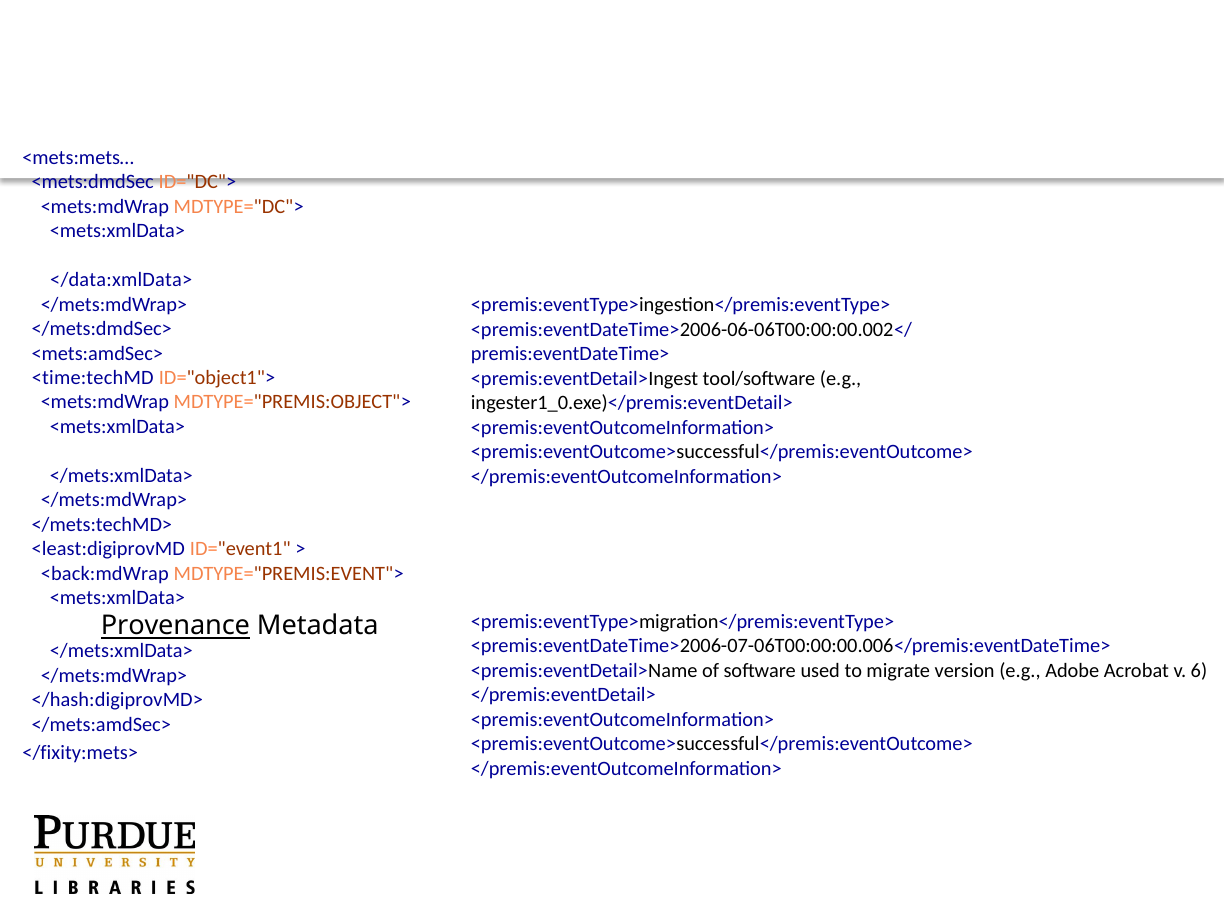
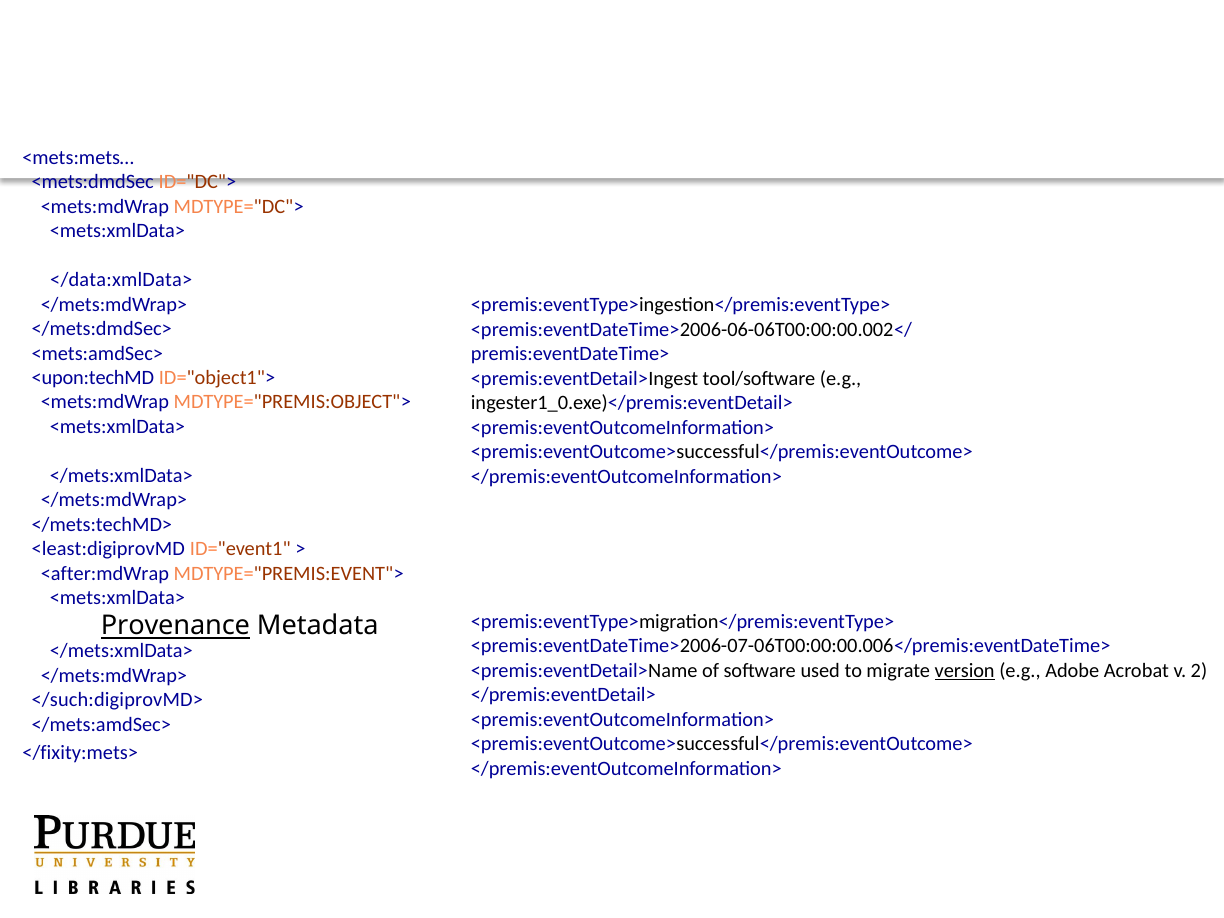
<time:techMD: <time:techMD -> <upon:techMD (93, 378)
<back:mdWrap: <back:mdWrap -> <after:mdWrap (105, 574)
version underline: none -> present (965, 670)
6: 6 -> 2 (1199, 670)
</hash:digiprovMD>: </hash:digiprovMD> -> </such:digiprovMD> (117, 700)
